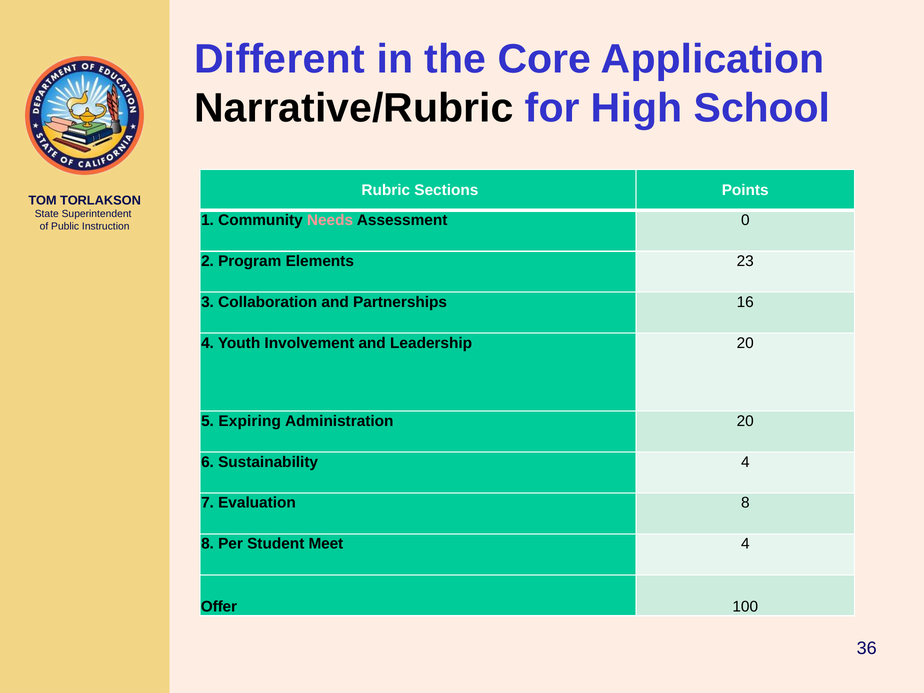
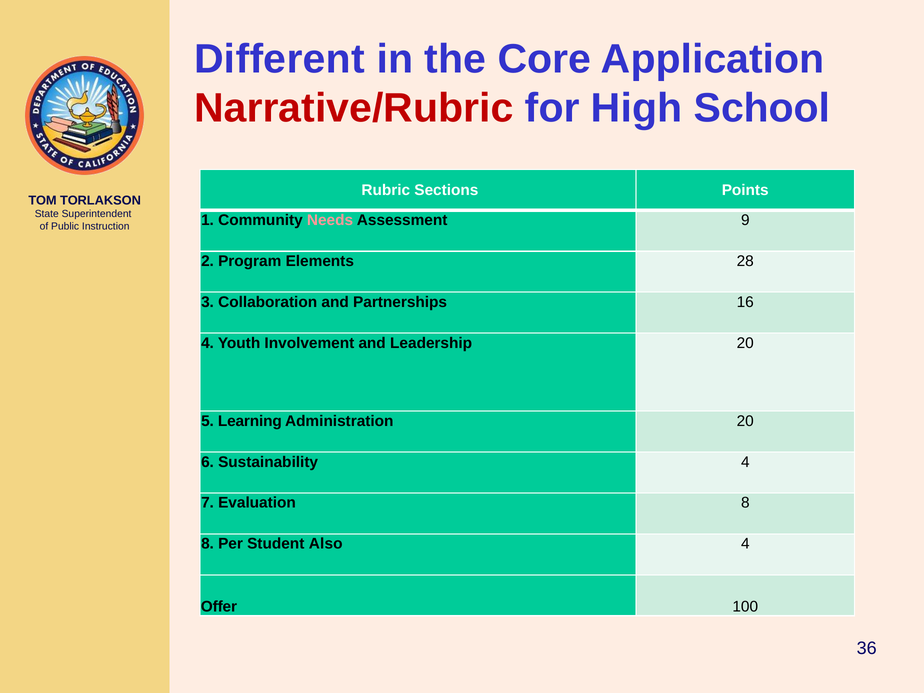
Narrative/Rubric colour: black -> red (354, 108)
0: 0 -> 9 (745, 220)
23: 23 -> 28 (745, 261)
Expiring: Expiring -> Learning (250, 421)
Meet: Meet -> Also (326, 544)
